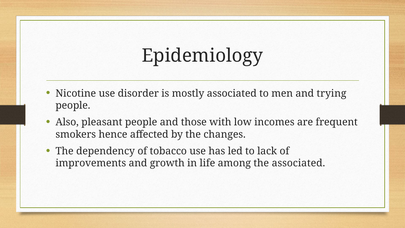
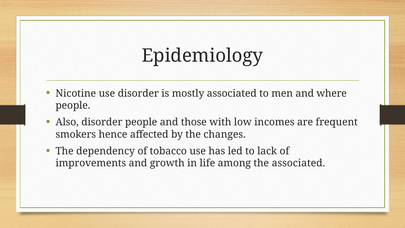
trying: trying -> where (332, 93)
Also pleasant: pleasant -> disorder (102, 122)
